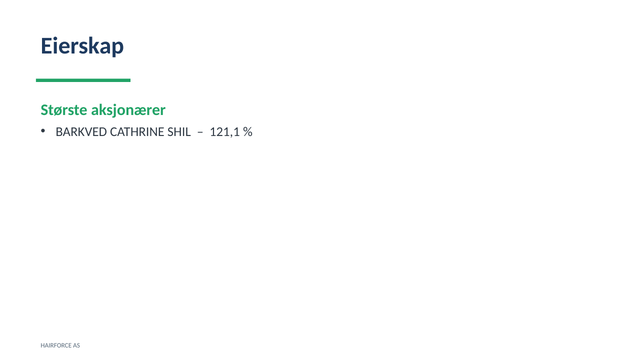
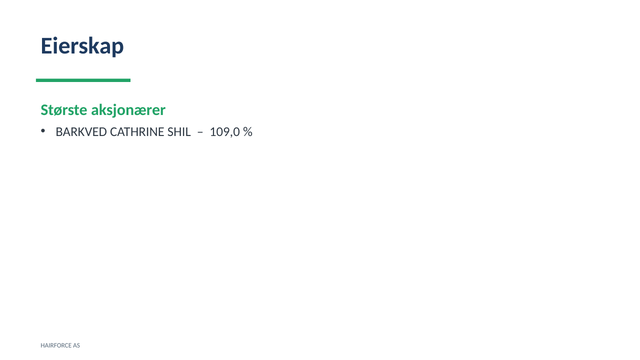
121,1: 121,1 -> 109,0 (225, 132)
